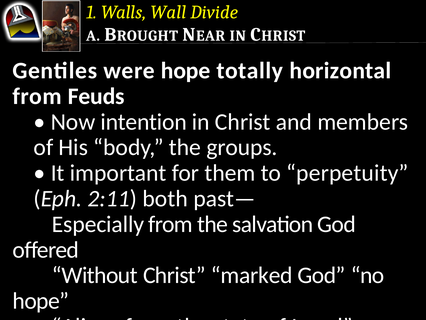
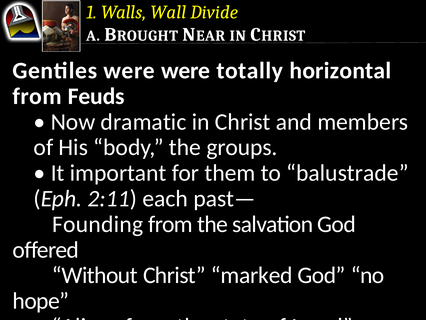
were hope: hope -> were (186, 71)
intention: intention -> dramatic (144, 122)
perpetuity: perpetuity -> balustrade (347, 173)
both: both -> each (165, 198)
Especially: Especially -> Founding (98, 224)
